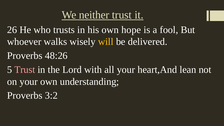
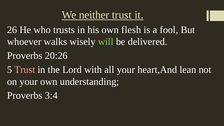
hope: hope -> flesh (131, 30)
will colour: yellow -> light green (106, 42)
48:26: 48:26 -> 20:26 (56, 56)
3:2: 3:2 -> 3:4 (51, 96)
